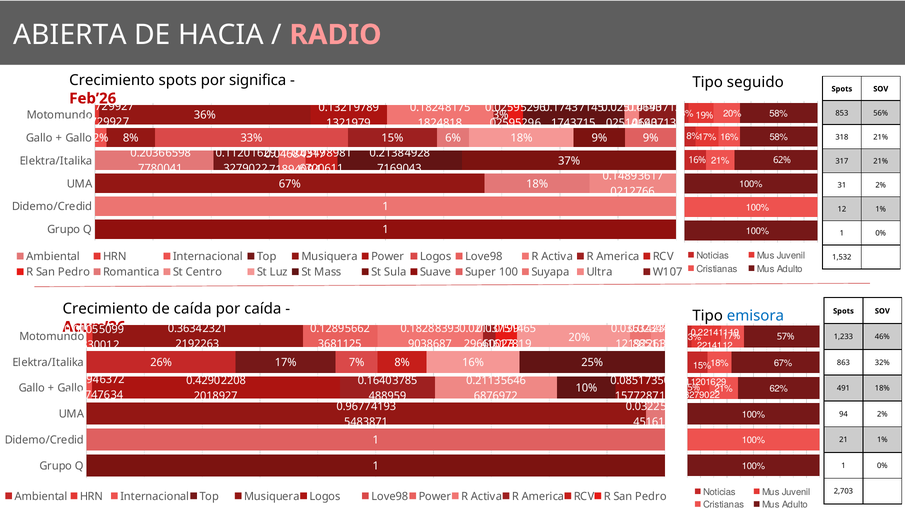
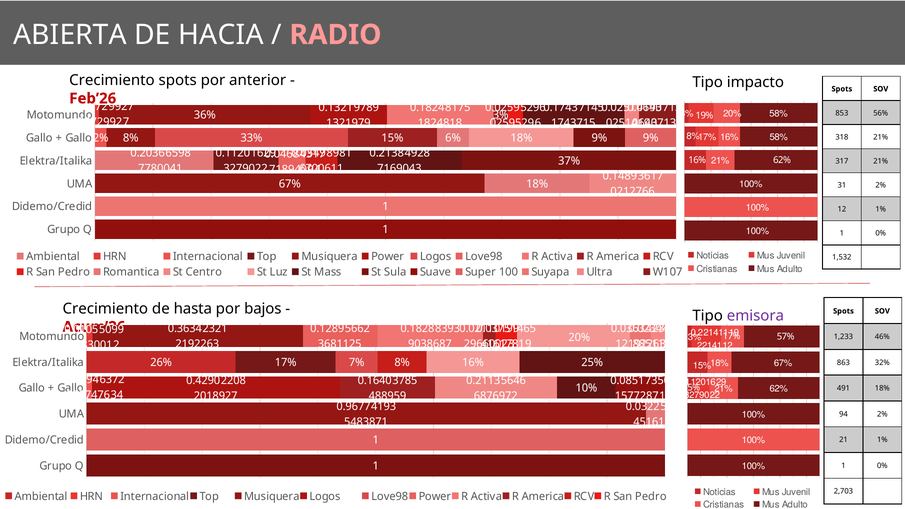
significa: significa -> anterior (258, 80)
seguido: seguido -> impacto (755, 82)
de caída: caída -> hasta (193, 309)
por caída: caída -> bajos (263, 309)
emisora colour: blue -> purple (755, 316)
